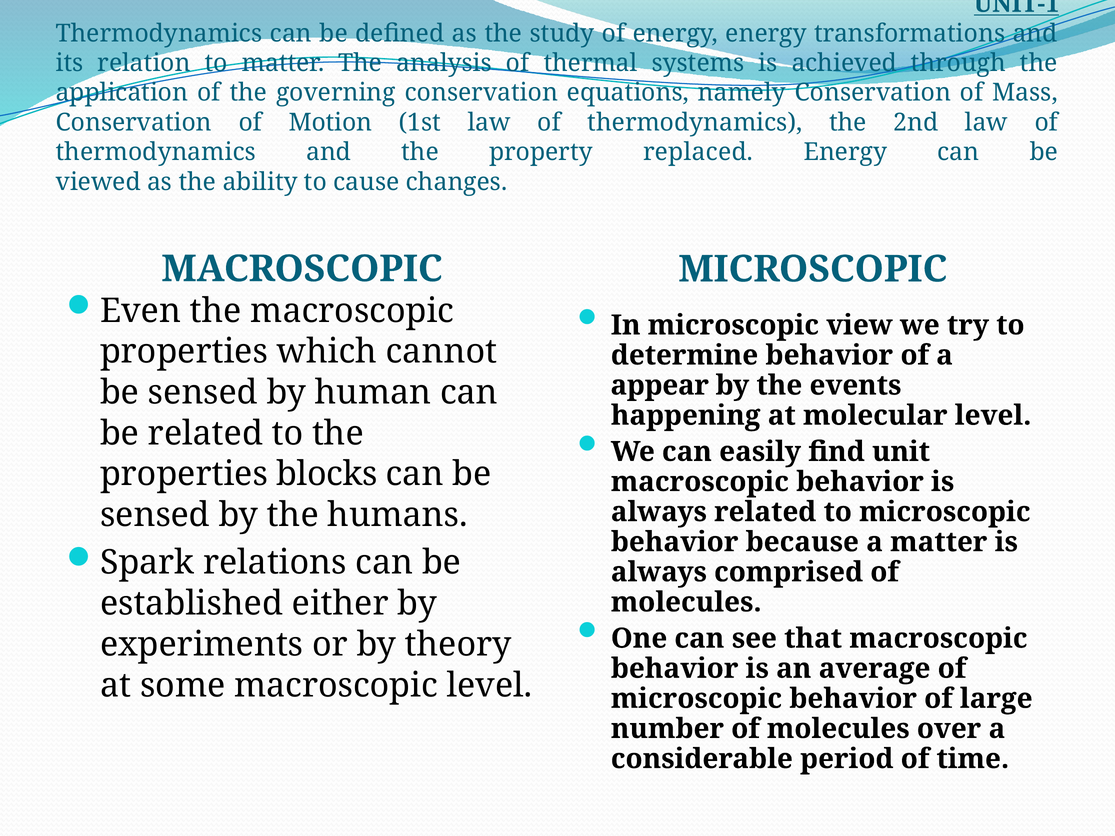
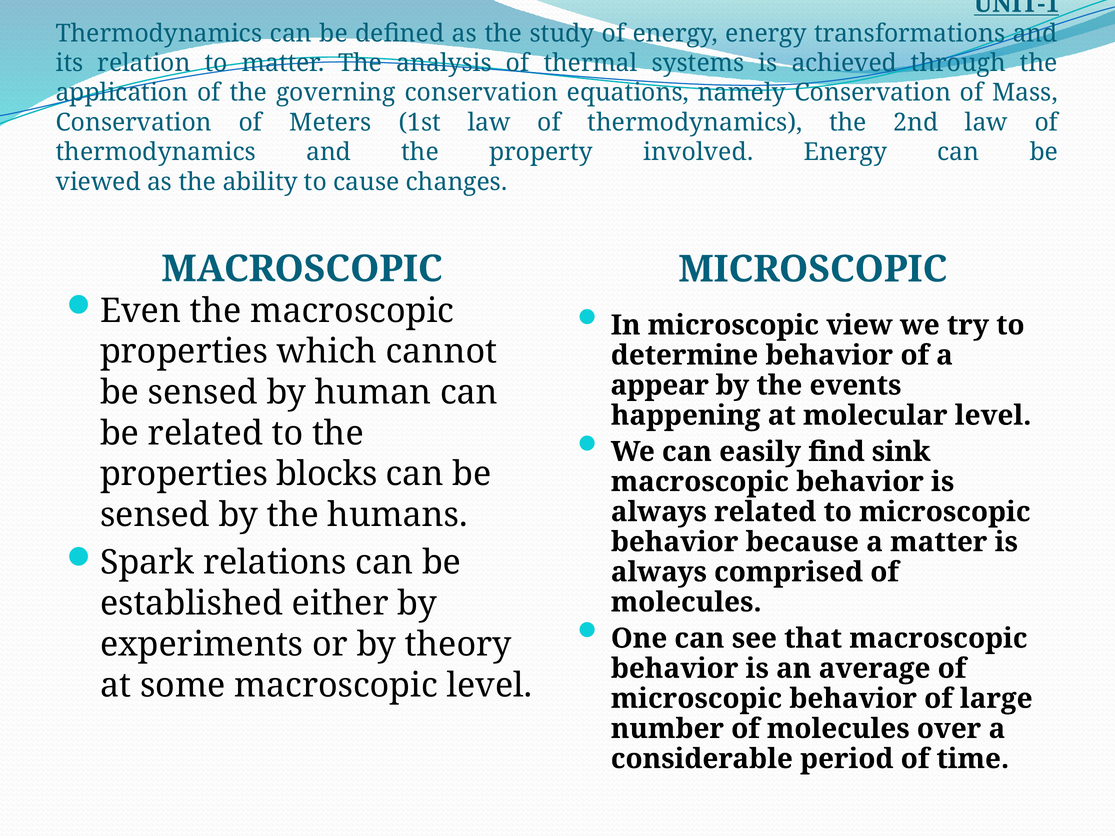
Motion: Motion -> Meters (330, 123)
replaced: replaced -> involved (698, 152)
unit: unit -> sink (901, 452)
